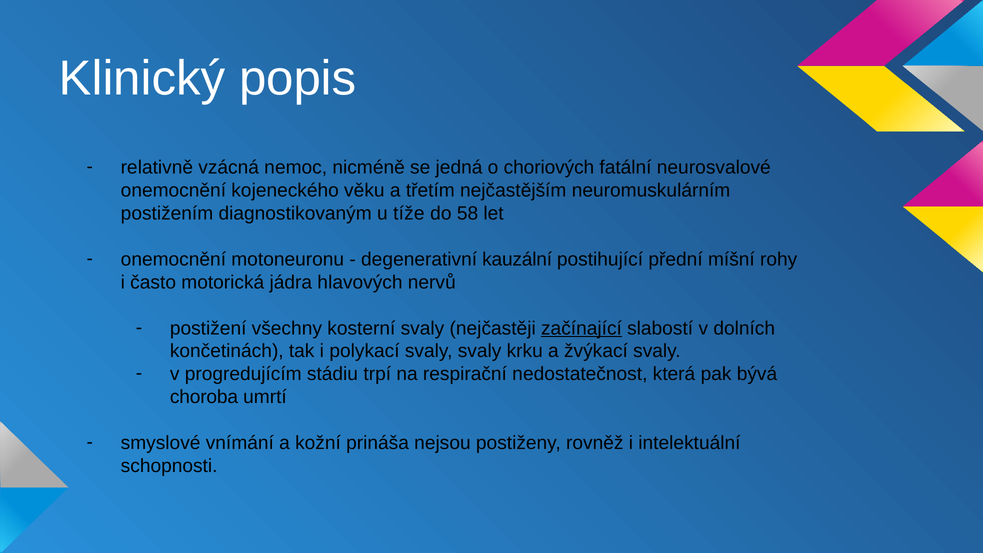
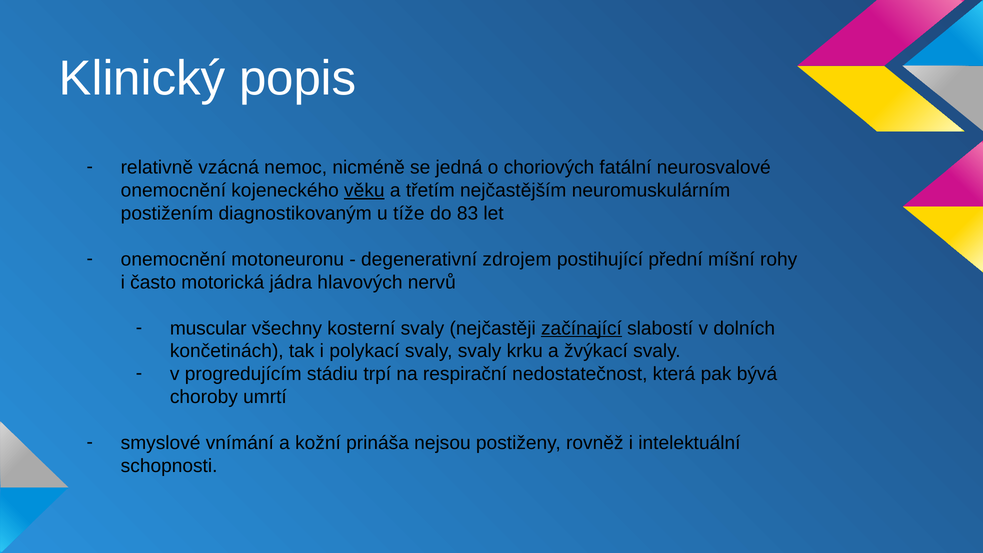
věku underline: none -> present (364, 190)
58: 58 -> 83 (468, 213)
kauzální: kauzální -> zdrojem (517, 259)
postižení: postižení -> muscular (208, 328)
choroba: choroba -> choroby (204, 397)
